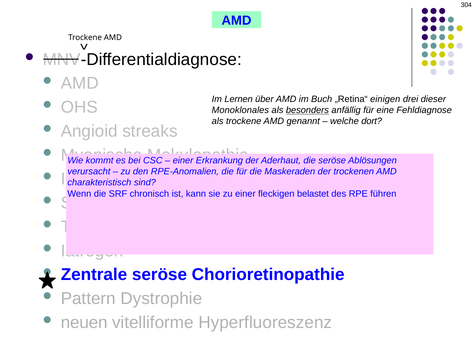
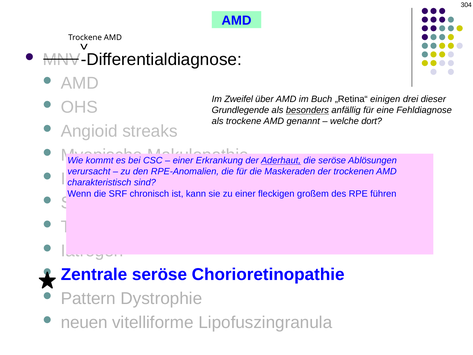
Lernen: Lernen -> Zweifel (239, 99)
Monoklonales: Monoklonales -> Grundlegende (240, 110)
Aderhaut underline: none -> present (281, 160)
belastet: belastet -> großem (313, 194)
Hyperfluoreszenz: Hyperfluoreszenz -> Lipofuszingranula (265, 322)
